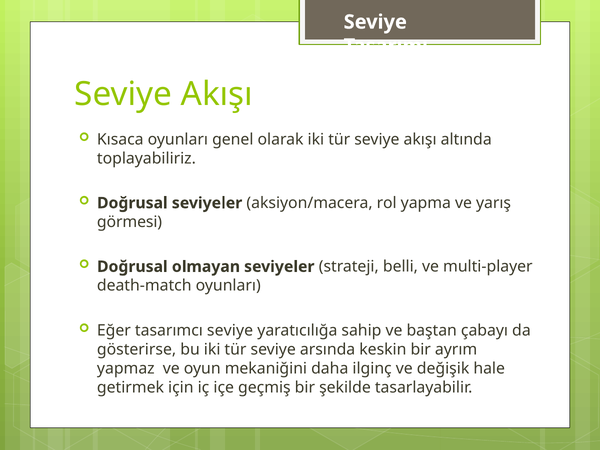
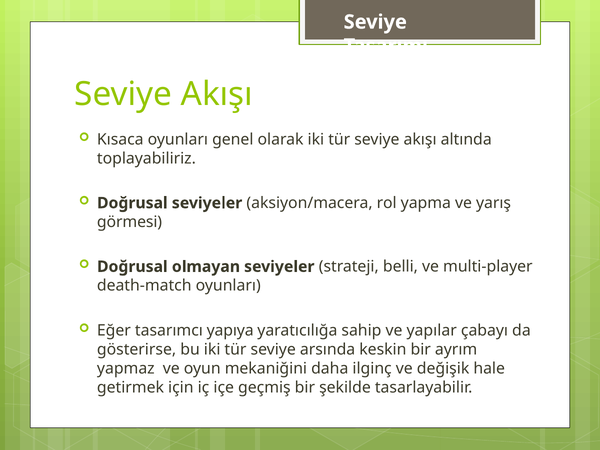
tasarımcı seviye: seviye -> yapıya (230, 330)
baştan: baştan -> yapılar (432, 330)
